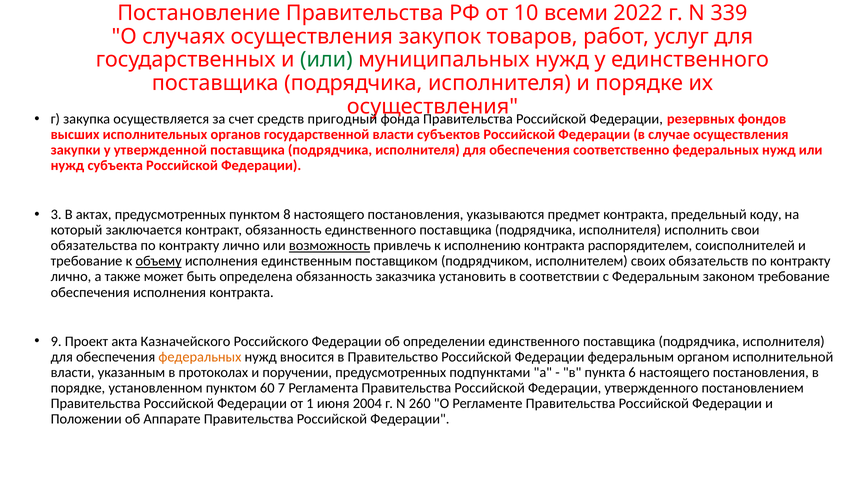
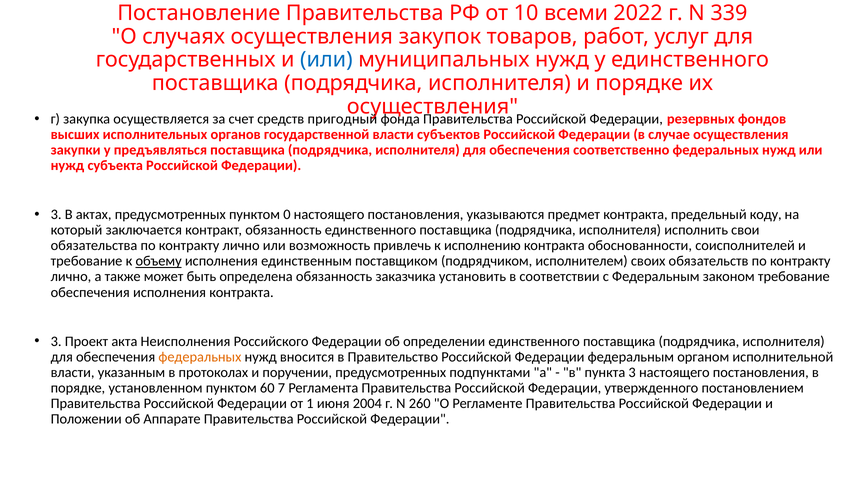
или colour: green -> blue (326, 60)
утвержденной: утвержденной -> предъявляться (160, 150)
8: 8 -> 0 (287, 215)
возможность underline: present -> none (330, 246)
распорядителем: распорядителем -> обоснованности (640, 246)
9: 9 -> 3 (56, 342)
Казначейского: Казначейского -> Неисполнения (185, 342)
пункта 6: 6 -> 3 (632, 373)
